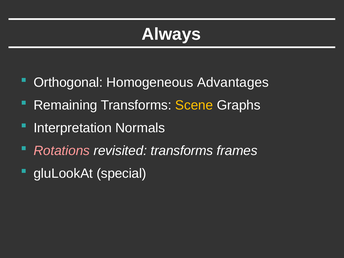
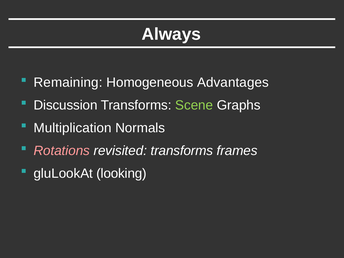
Orthogonal: Orthogonal -> Remaining (68, 83)
Remaining: Remaining -> Discussion (66, 105)
Scene colour: yellow -> light green (194, 105)
Interpretation: Interpretation -> Multiplication (73, 128)
special: special -> looking (122, 174)
